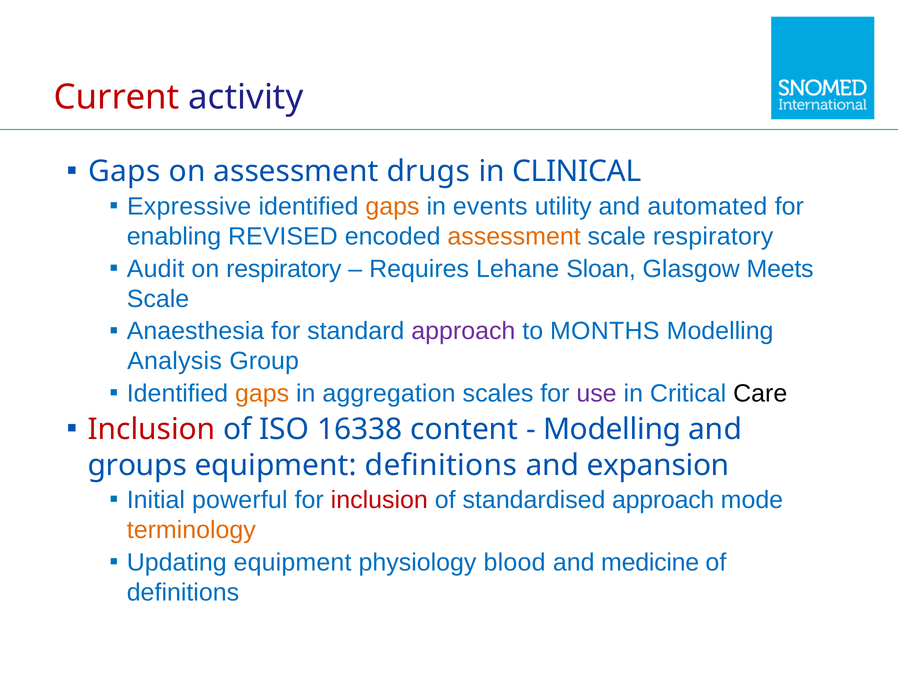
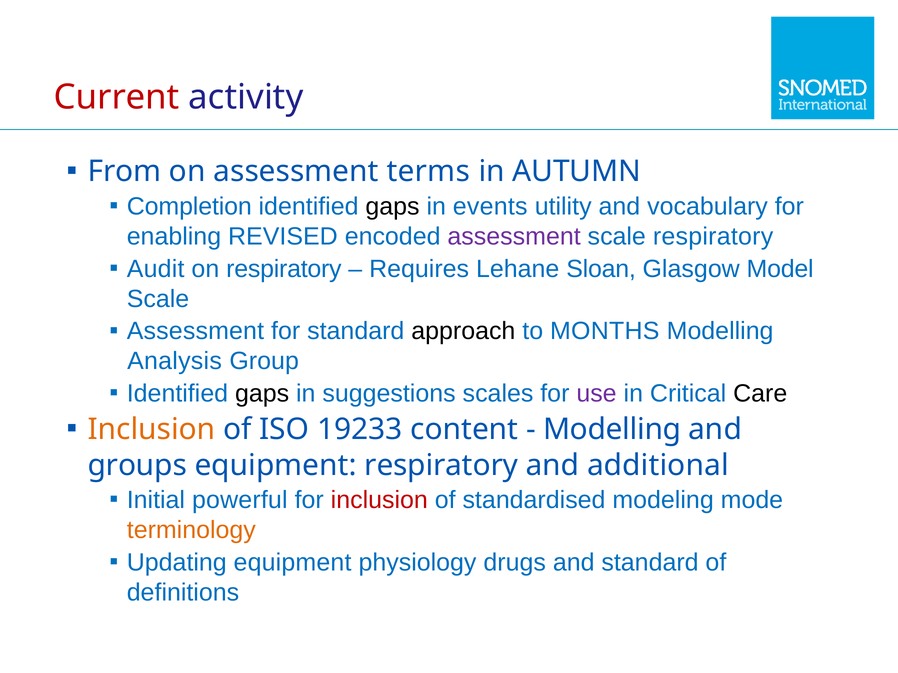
Gaps: Gaps -> From (124, 172)
drugs: drugs -> terms (428, 172)
CLINICAL: CLINICAL -> AUTUMN (577, 172)
Expressive: Expressive -> Completion (189, 207)
gaps colour: orange -> black (393, 207)
automated: automated -> vocabulary (708, 207)
assessment colour: orange -> purple (514, 237)
Meets: Meets -> Model (780, 269)
Anaesthesia: Anaesthesia -> Assessment (195, 331)
approach colour: purple -> black (463, 331)
gaps colour: orange -> black (262, 394)
aggregation: aggregation -> suggestions (389, 394)
Inclusion colour: red -> orange (151, 430)
16338: 16338 -> 19233 (360, 430)
equipment definitions: definitions -> respiratory (441, 465)
expansion: expansion -> additional (658, 465)
standardised approach: approach -> modeling (663, 501)
blood: blood -> drugs (515, 563)
and medicine: medicine -> standard (650, 563)
